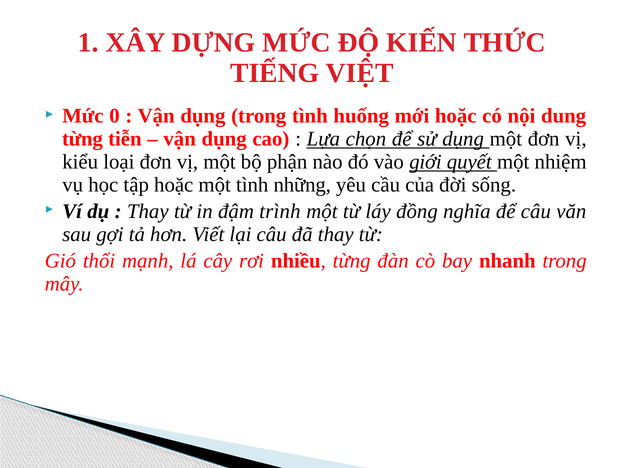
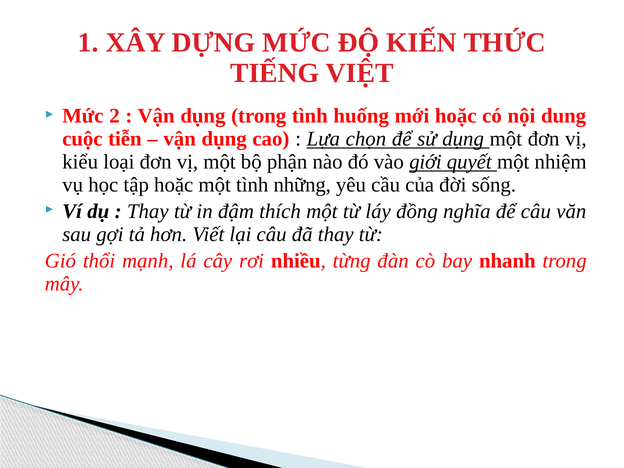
0: 0 -> 2 (115, 116)
từng: từng -> cuộc (82, 139)
trình: trình -> thích (280, 211)
